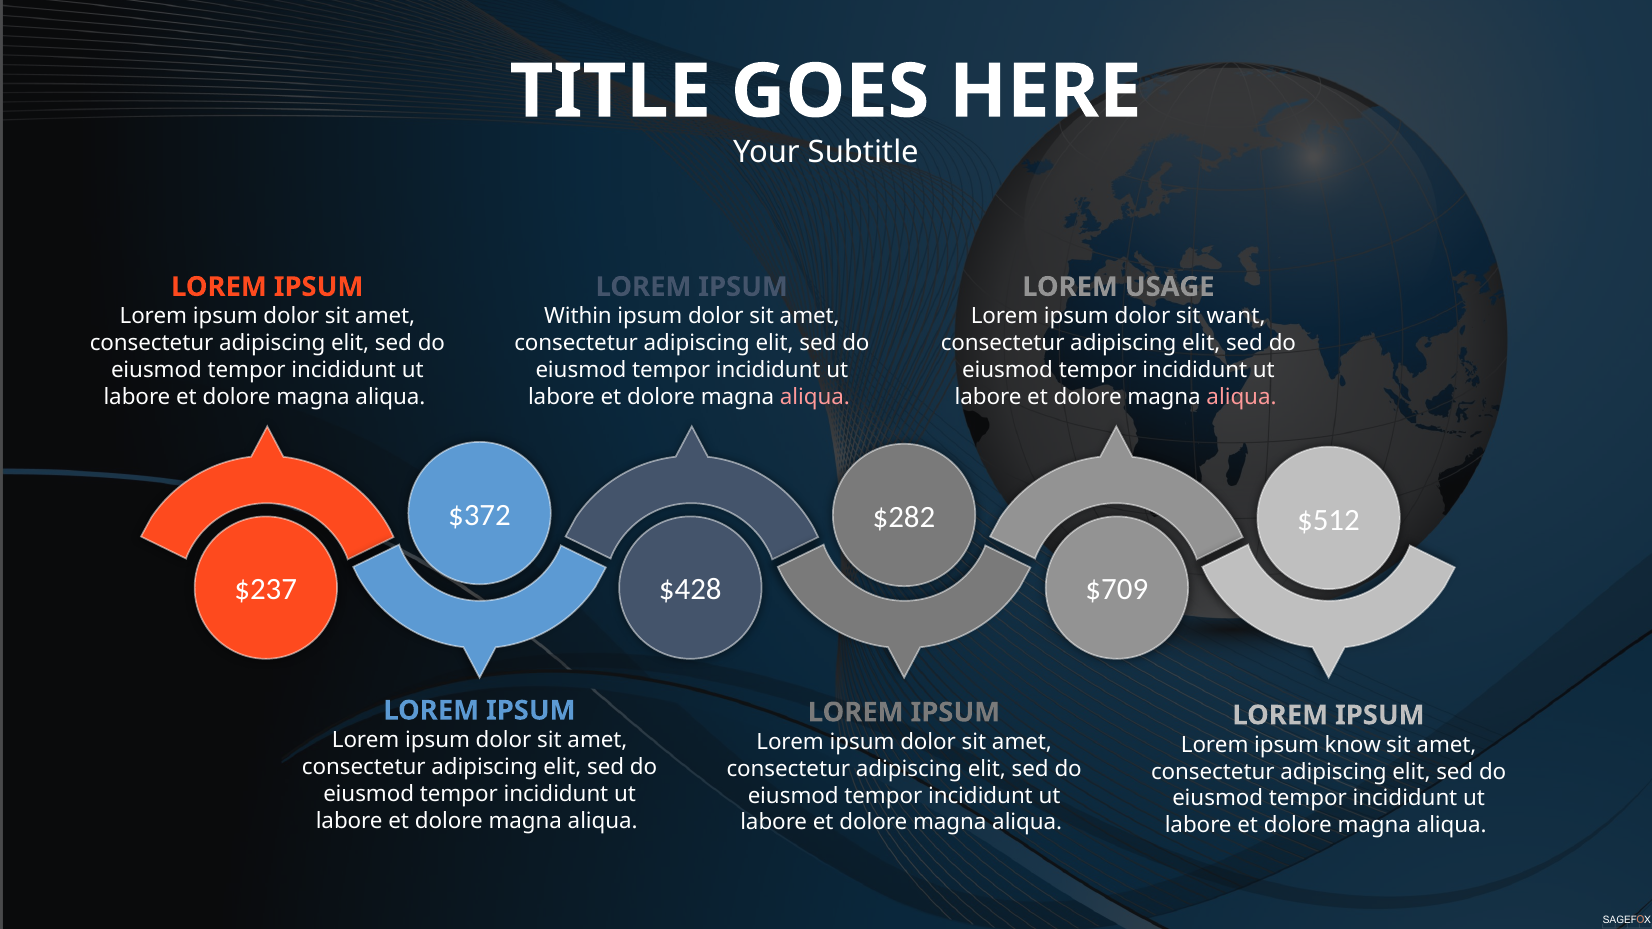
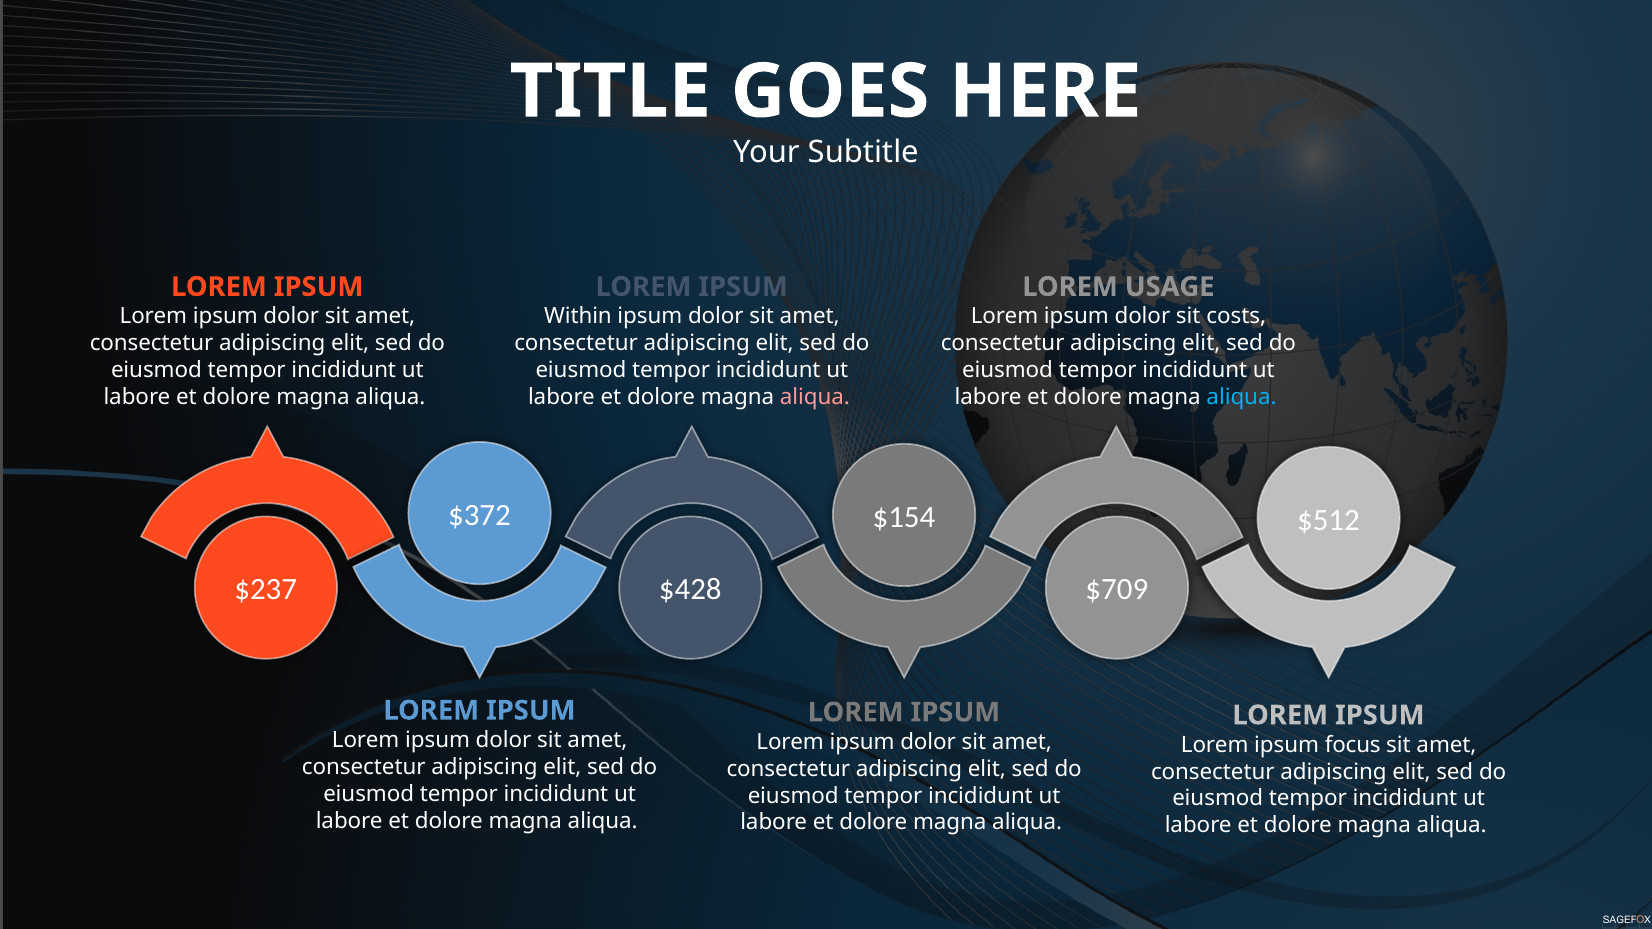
want: want -> costs (1236, 317)
aliqua colour: pink -> light blue (1242, 397)
$282: $282 -> $154 (904, 517)
know: know -> focus (1353, 745)
